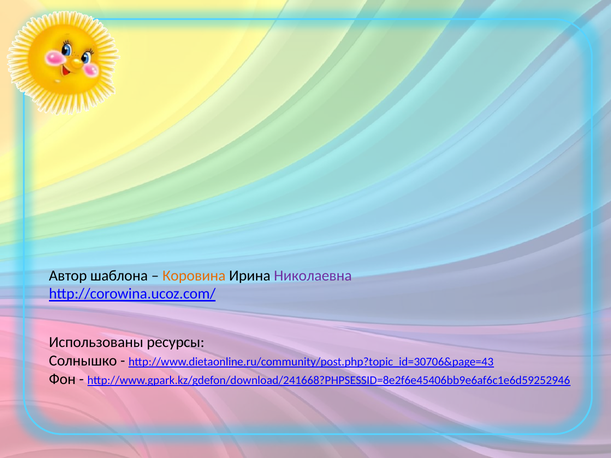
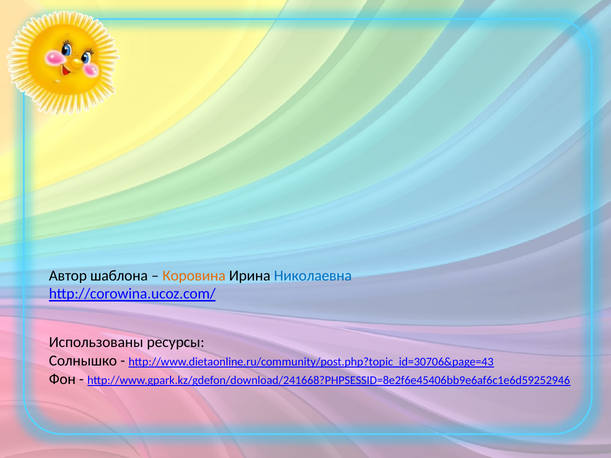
Николаевна colour: purple -> blue (313, 276)
